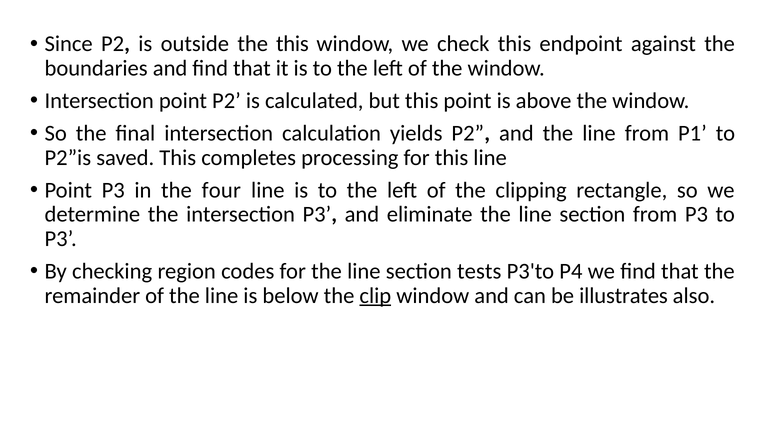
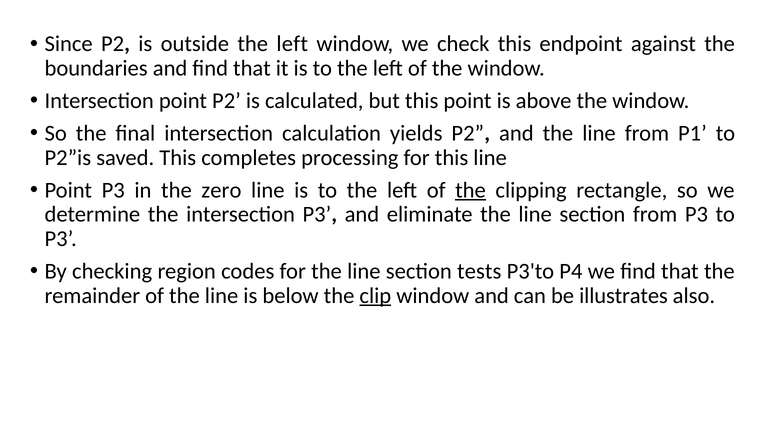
outside the this: this -> left (292, 44)
four: four -> zero (221, 190)
the underline: none -> present (471, 190)
